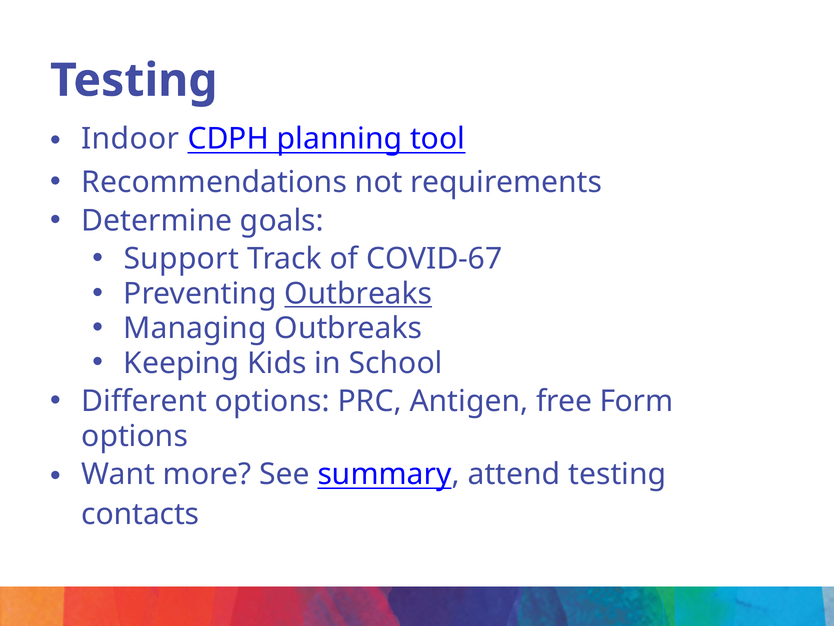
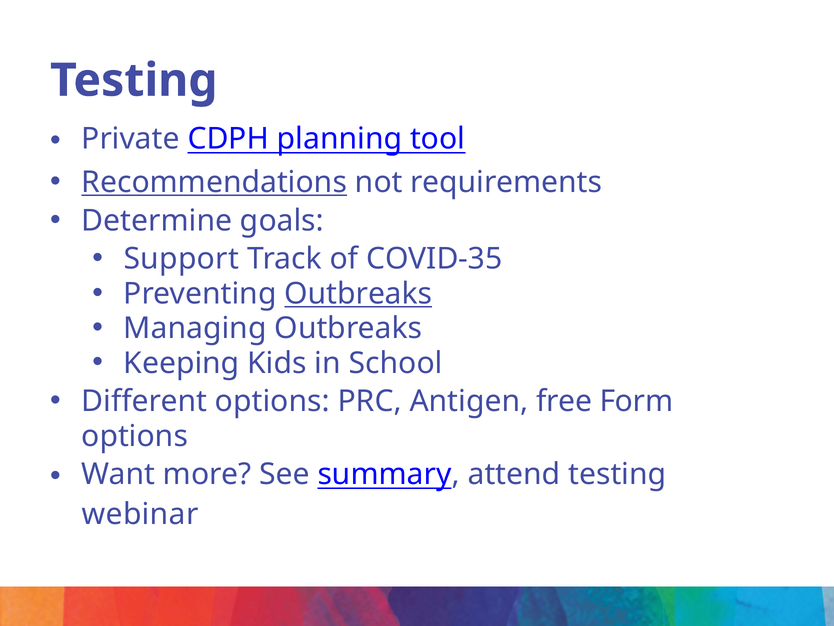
Indoor: Indoor -> Private (130, 139)
Recommendations underline: none -> present (214, 182)
COVID-67: COVID-67 -> COVID-35 (434, 259)
contacts: contacts -> webinar (140, 514)
